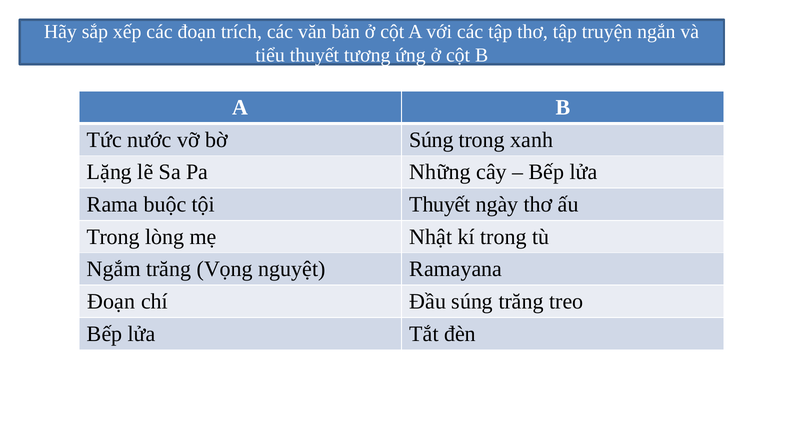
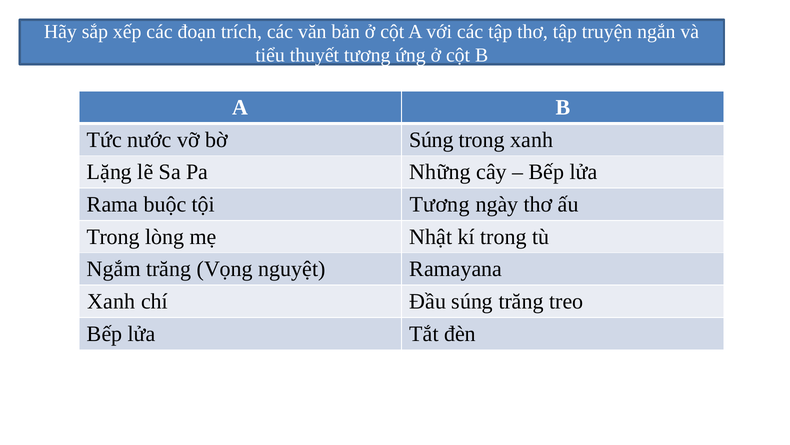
tội Thuyết: Thuyết -> Tương (440, 204)
Đoạn: Đoạn -> Xanh (111, 301)
